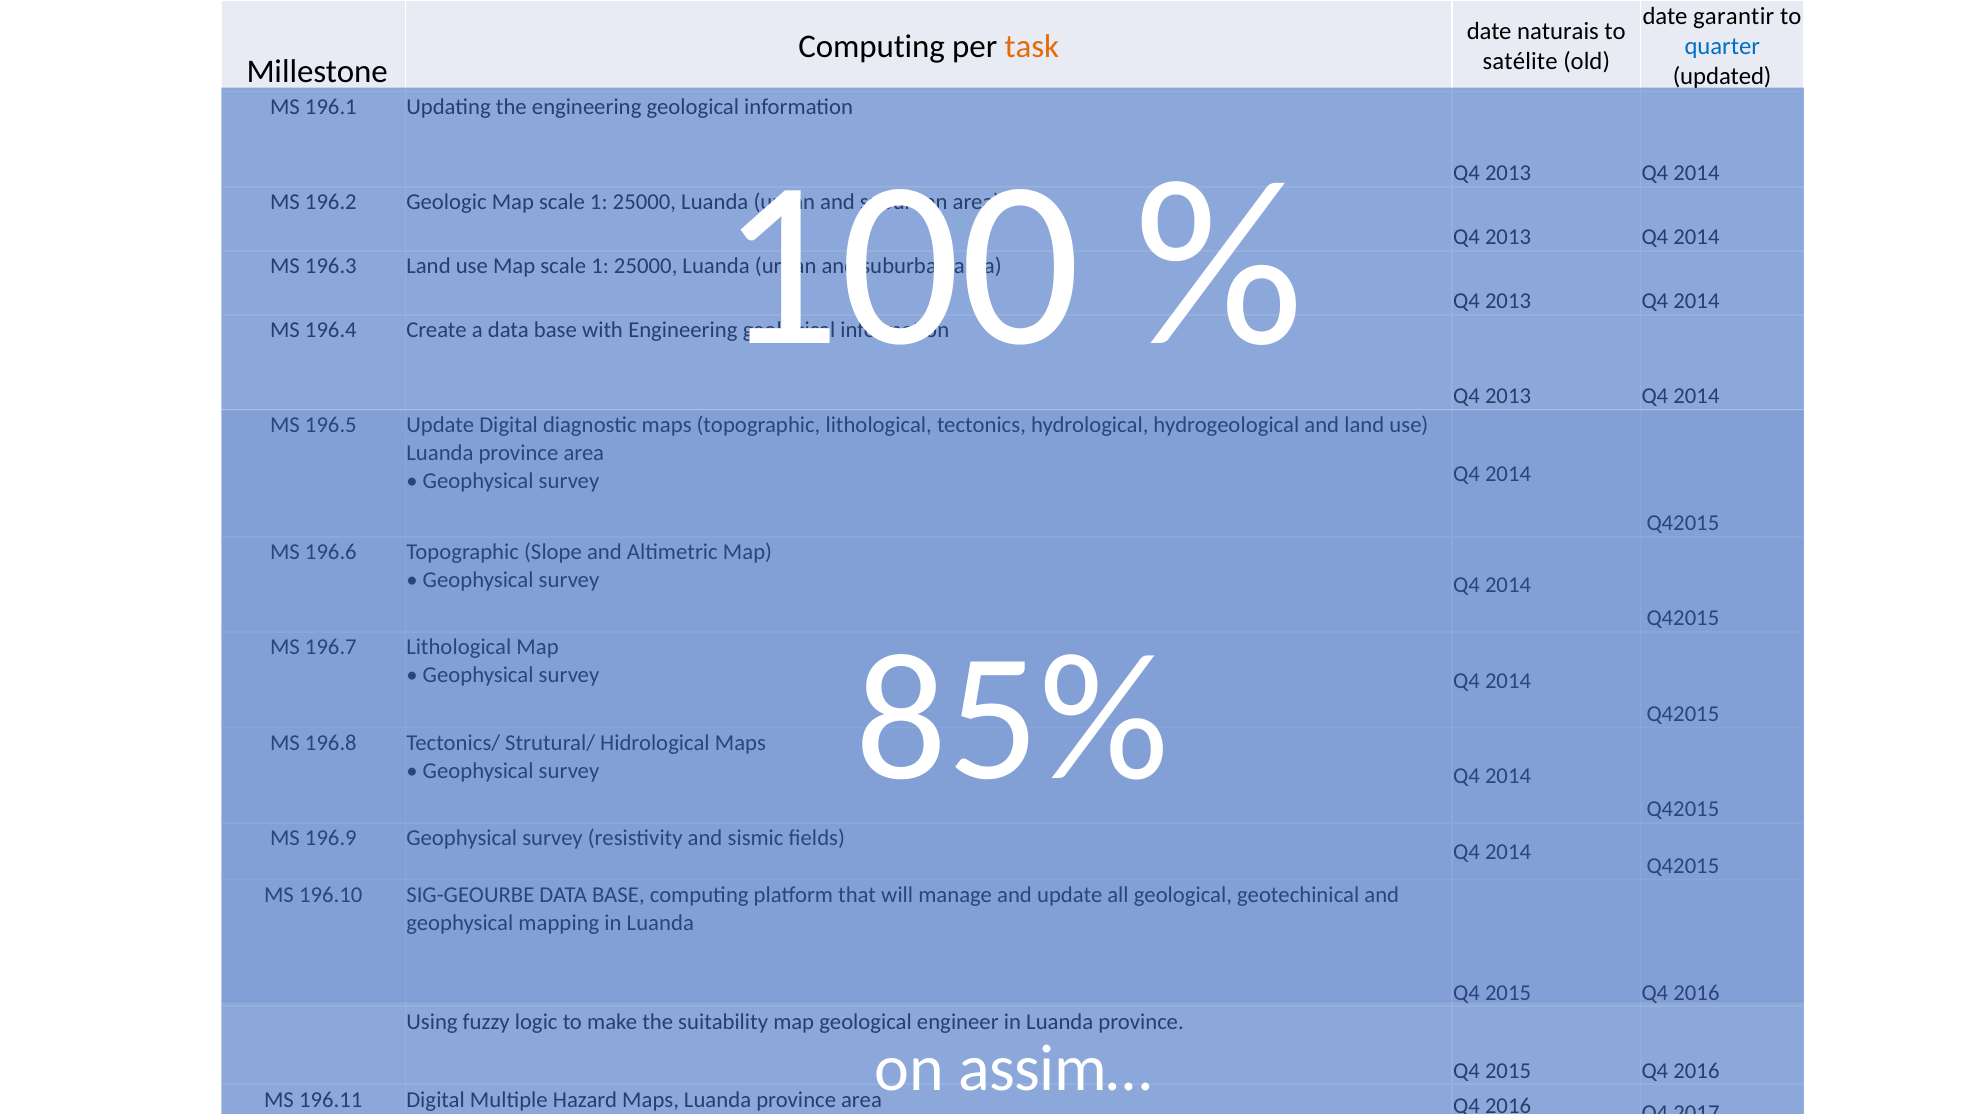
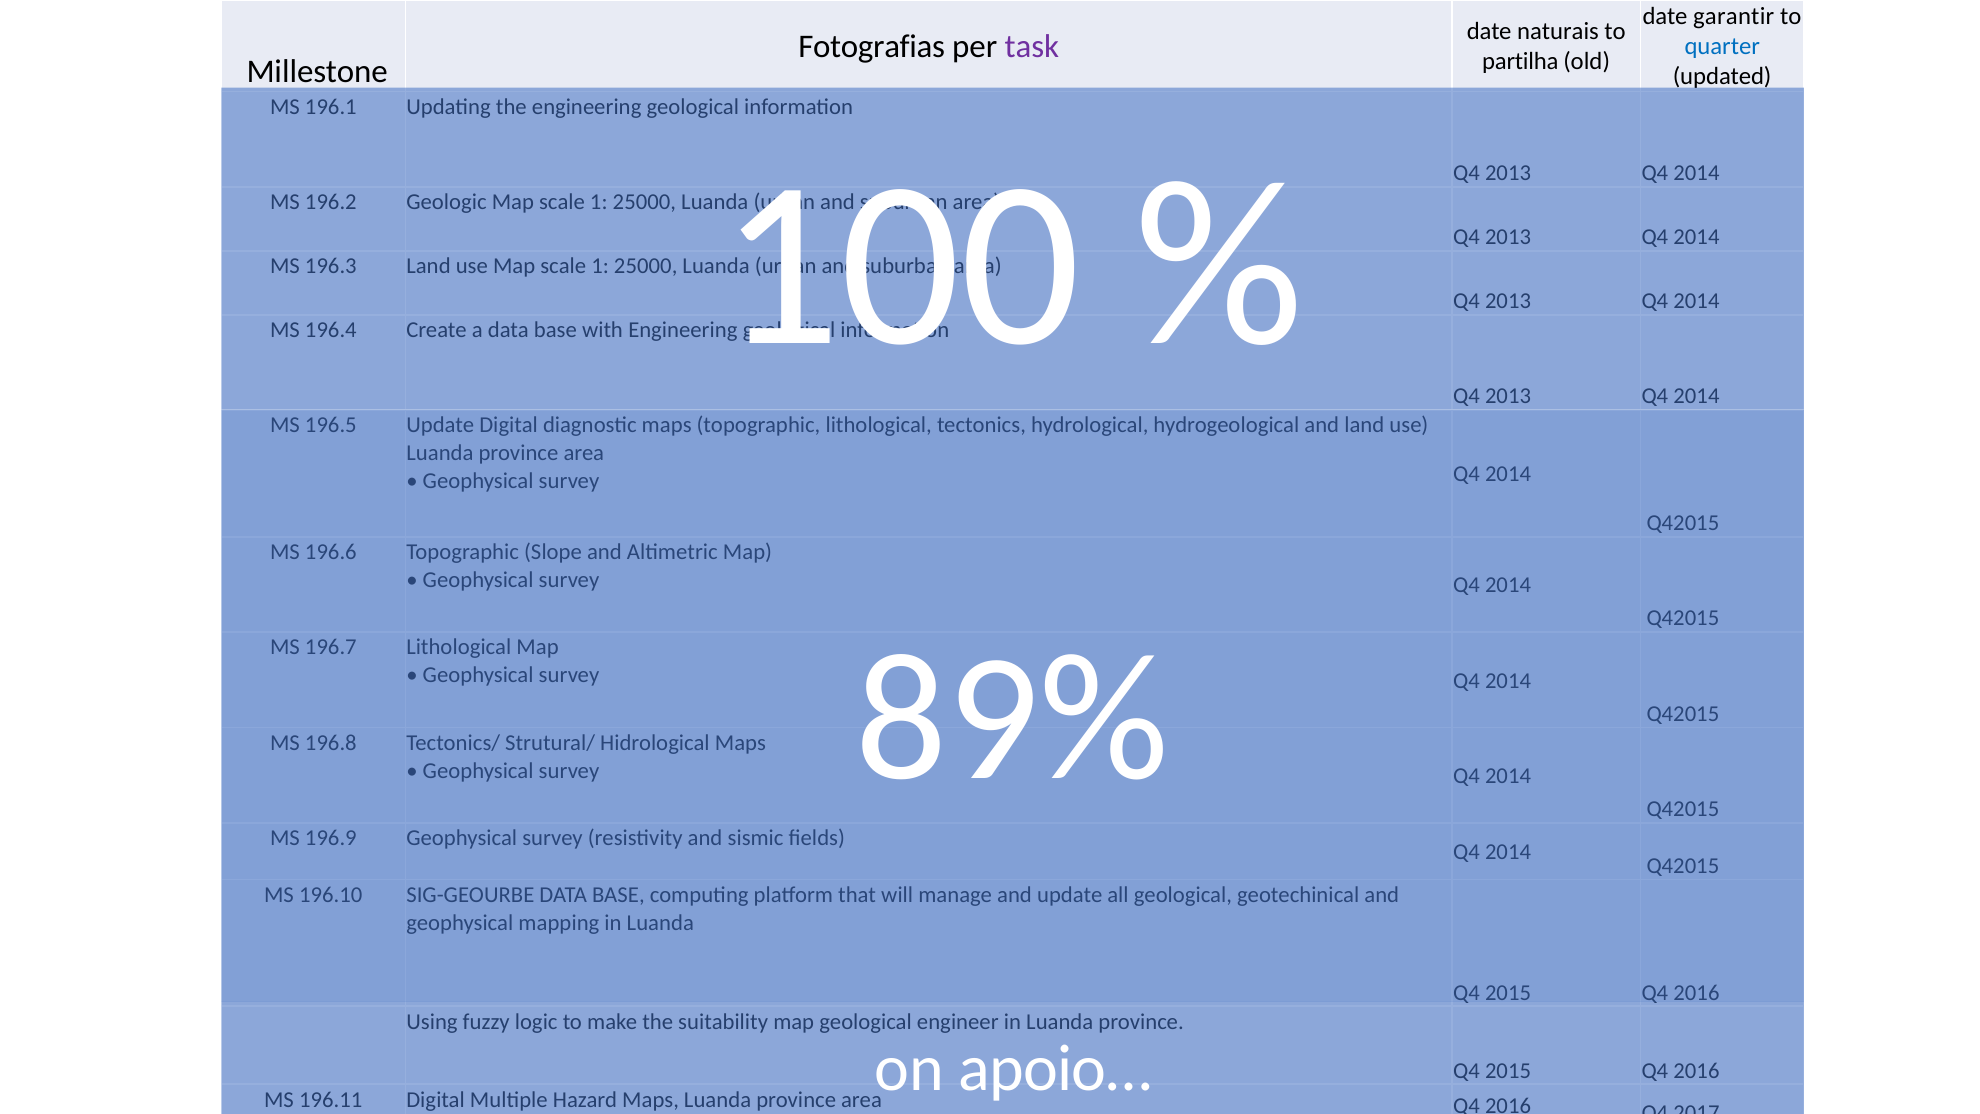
Computing: Computing -> Fotografias (872, 47)
task colour: orange -> purple (1032, 47)
satélite: satélite -> partilha (1520, 62)
85%: 85% -> 89% (1012, 718)
assim…: assim… -> apoio… (1055, 1068)
